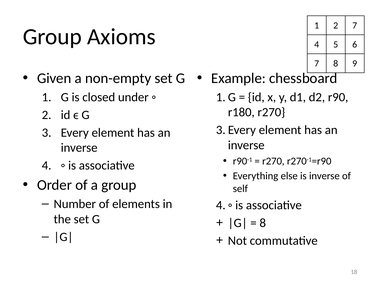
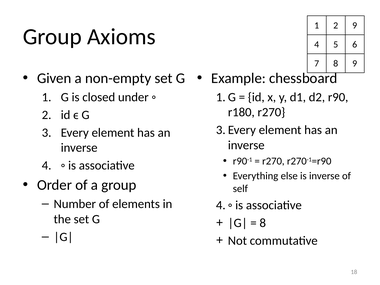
2 7: 7 -> 9 (355, 25)
